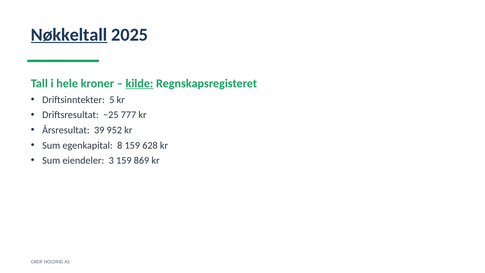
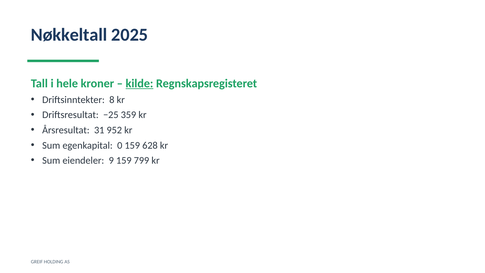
Nøkkeltall underline: present -> none (69, 35)
5: 5 -> 8 (112, 100)
777: 777 -> 359 (128, 115)
39: 39 -> 31 (99, 130)
8: 8 -> 0 (120, 145)
3: 3 -> 9 (111, 160)
869: 869 -> 799 (141, 160)
